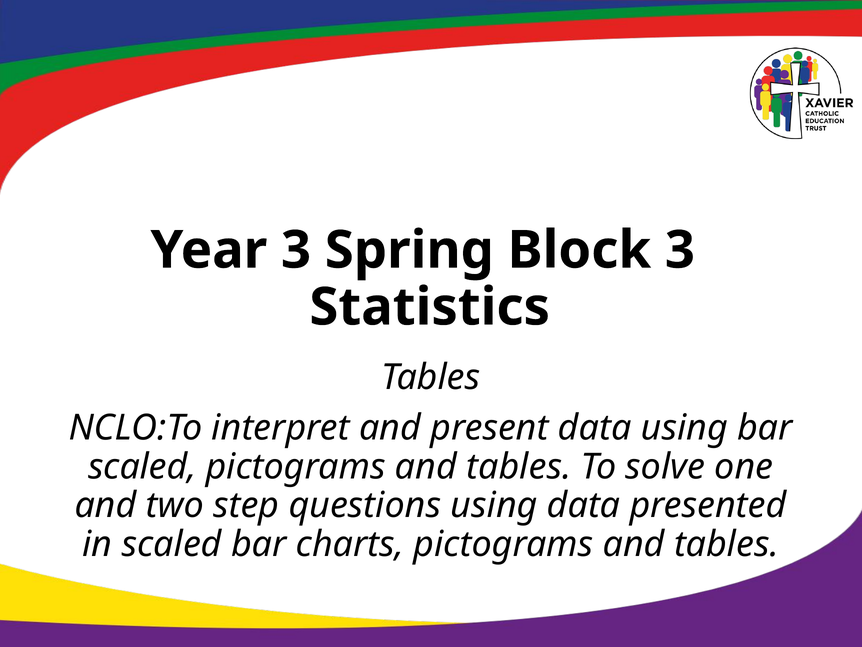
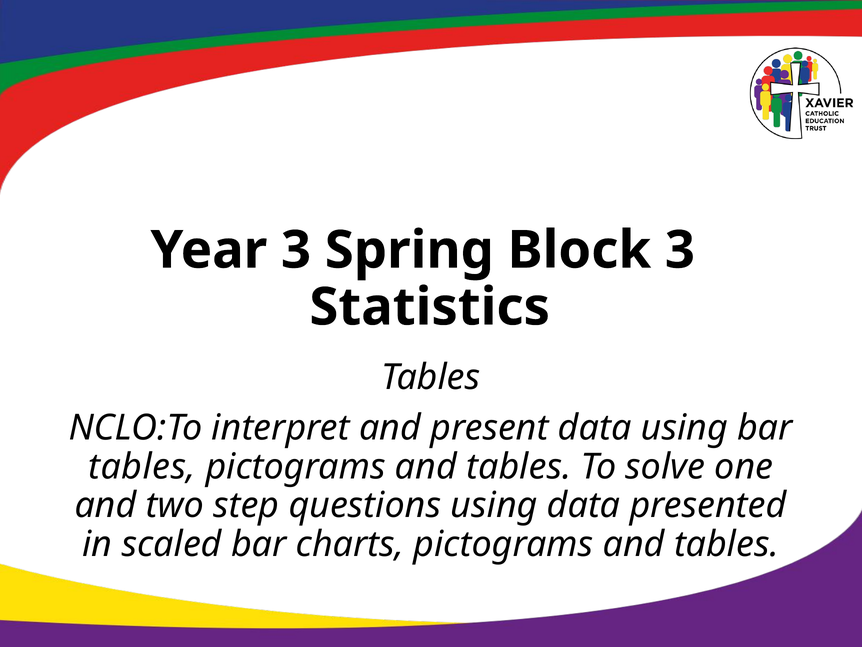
scaled: scaled -> tables (142, 466)
